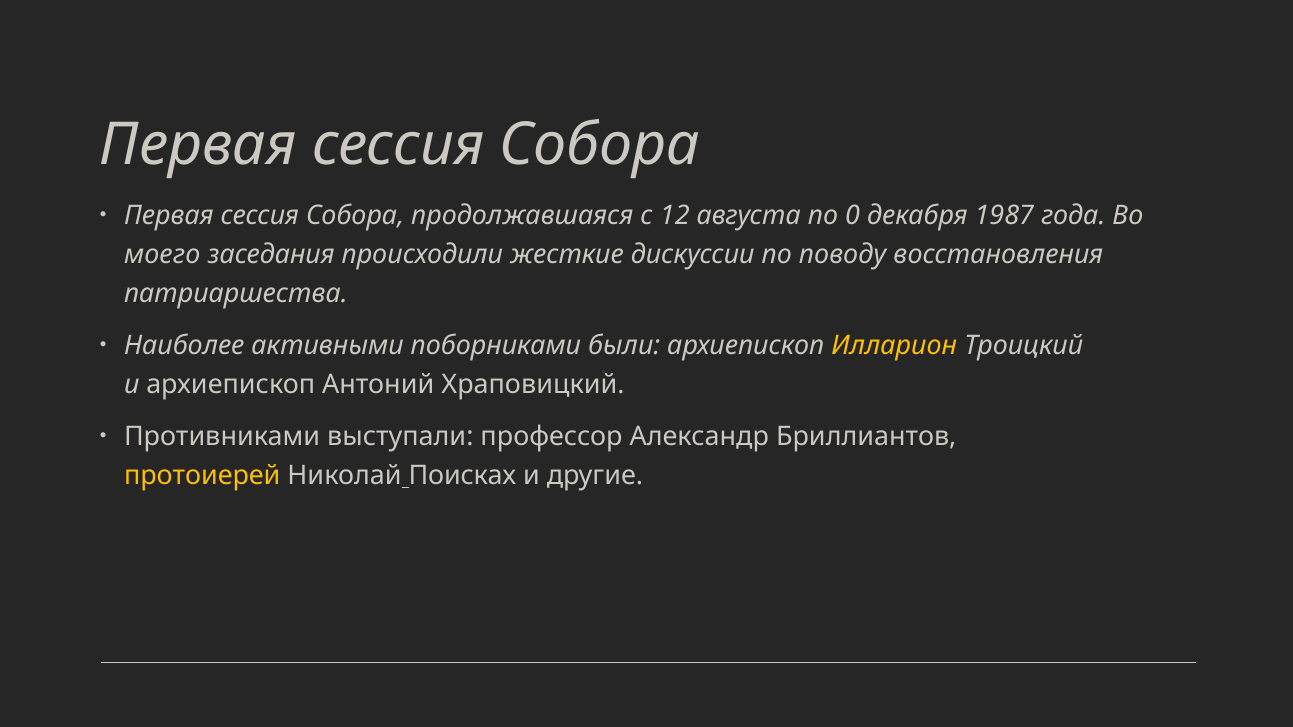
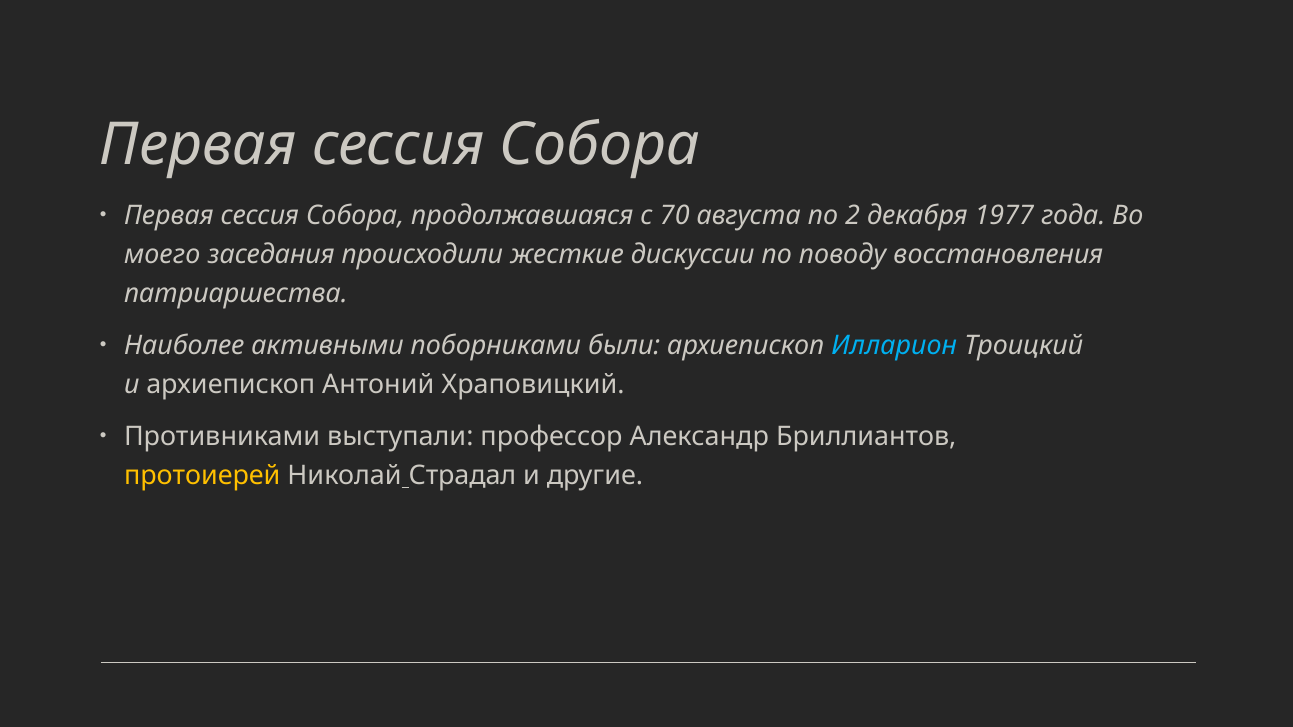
12: 12 -> 70 (675, 216)
0: 0 -> 2 (853, 216)
1987: 1987 -> 1977 (1004, 216)
Илларион colour: yellow -> light blue (894, 346)
Поисках: Поисках -> Страдал (462, 476)
